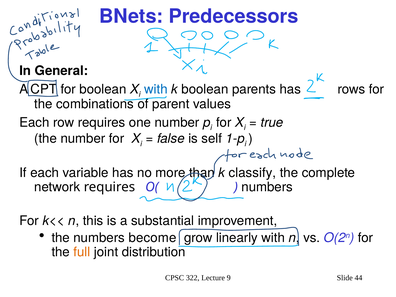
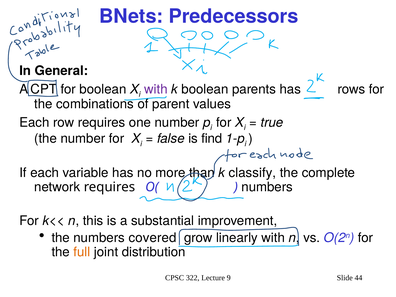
with colour: blue -> purple (156, 89)
self: self -> find (212, 139)
become: become -> covered (153, 238)
